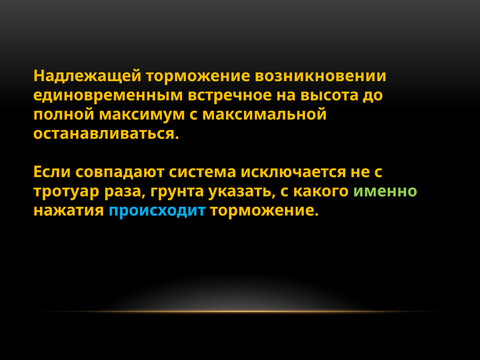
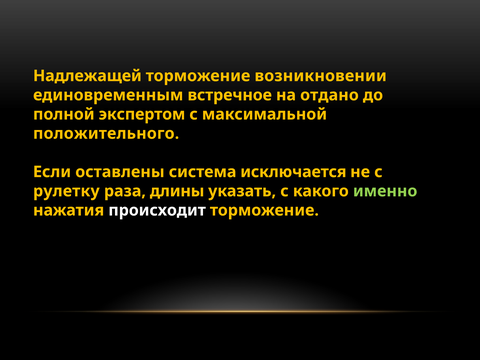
высота: высота -> отдано (329, 95)
максимум: максимум -> экспертом (142, 114)
останавливаться: останавливаться -> положительного (106, 133)
совпадают: совпадают -> оставлены (120, 172)
тротуар: тротуар -> рулетку (66, 191)
грунта: грунта -> длины (177, 191)
происходит colour: light blue -> white (157, 210)
